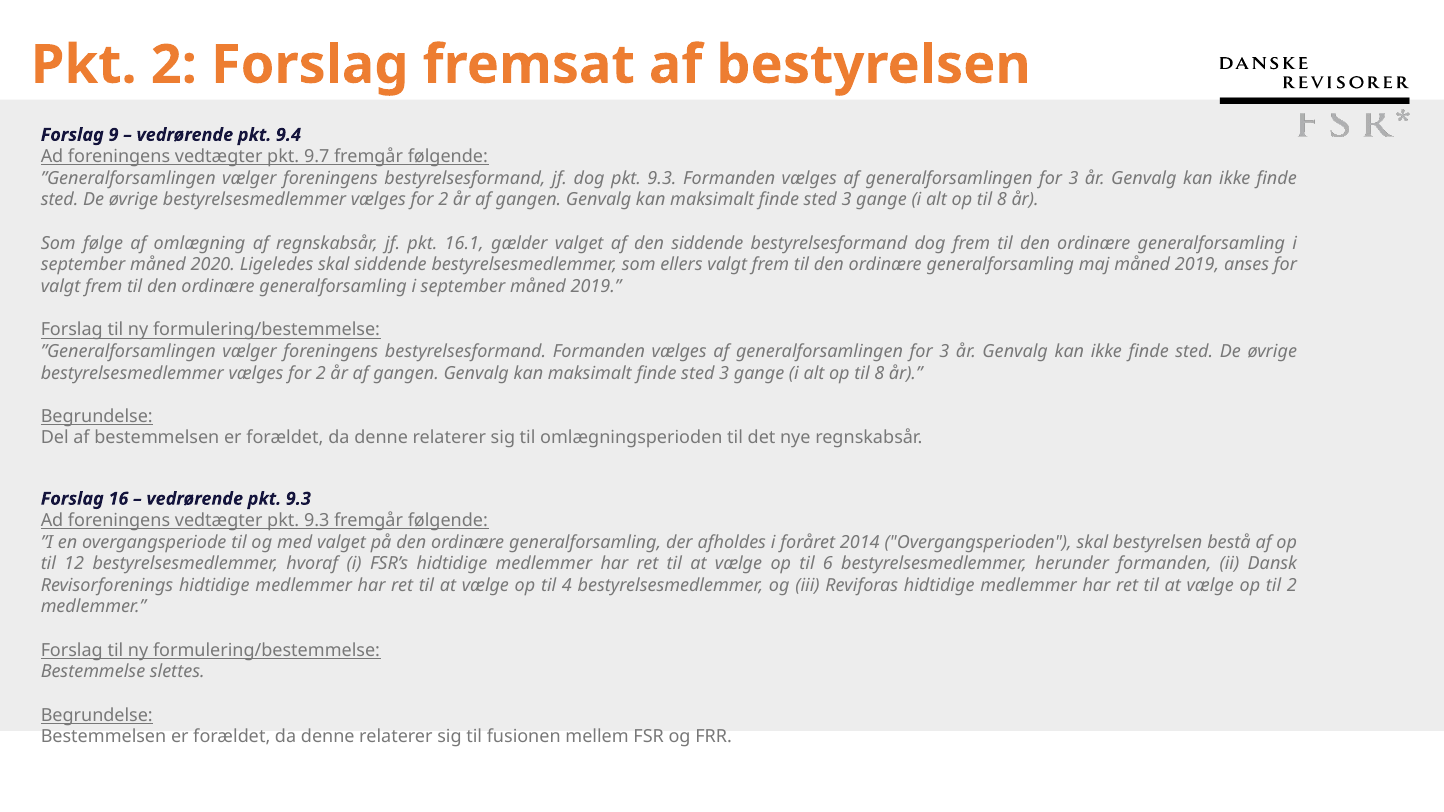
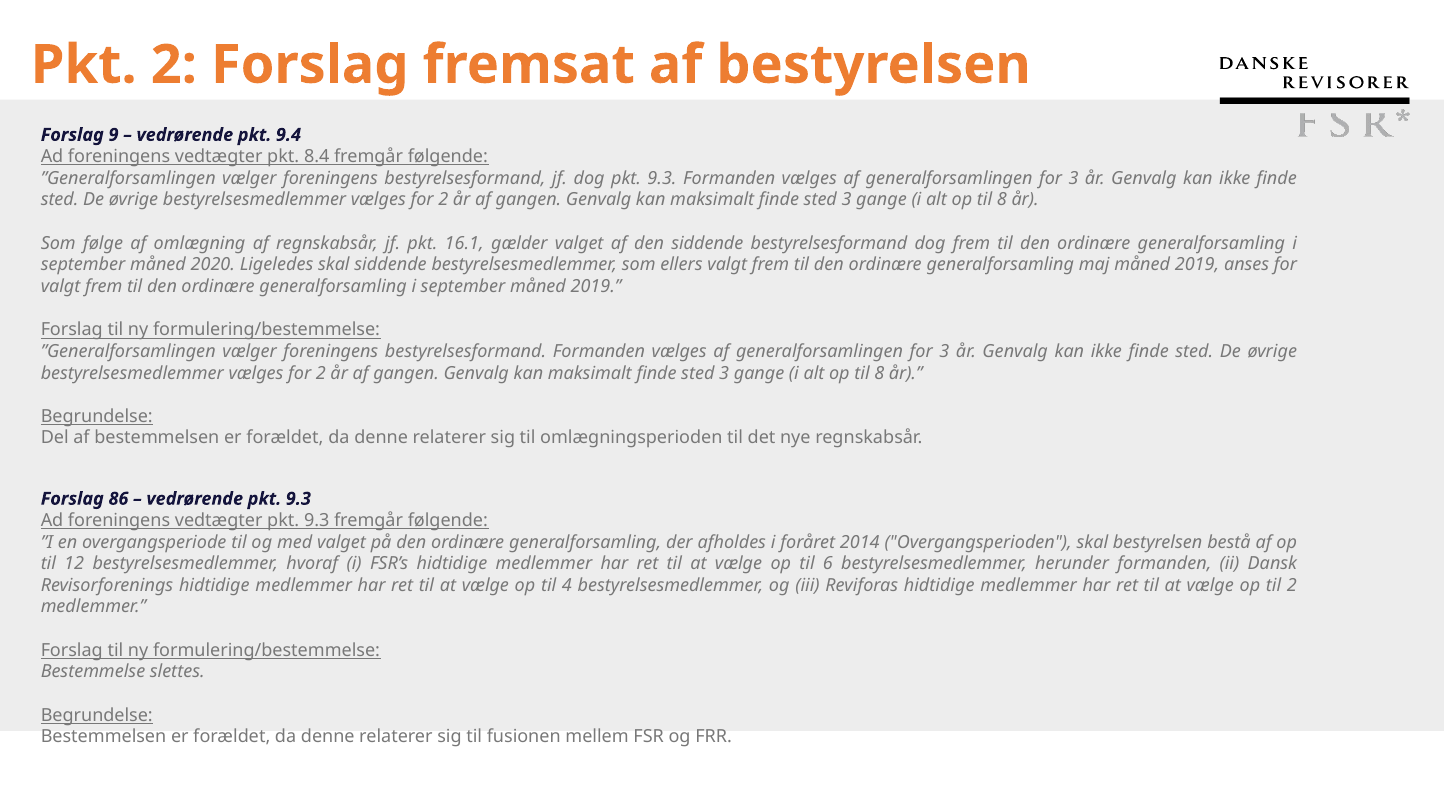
9.7: 9.7 -> 8.4 (317, 157)
16: 16 -> 86 (118, 499)
